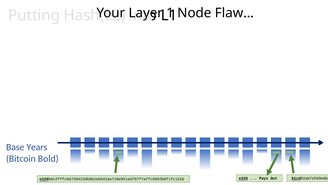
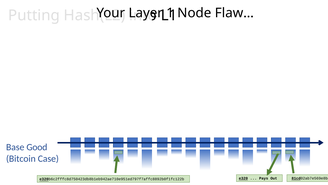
Years: Years -> Good (37, 147)
Bold: Bold -> Case (48, 158)
